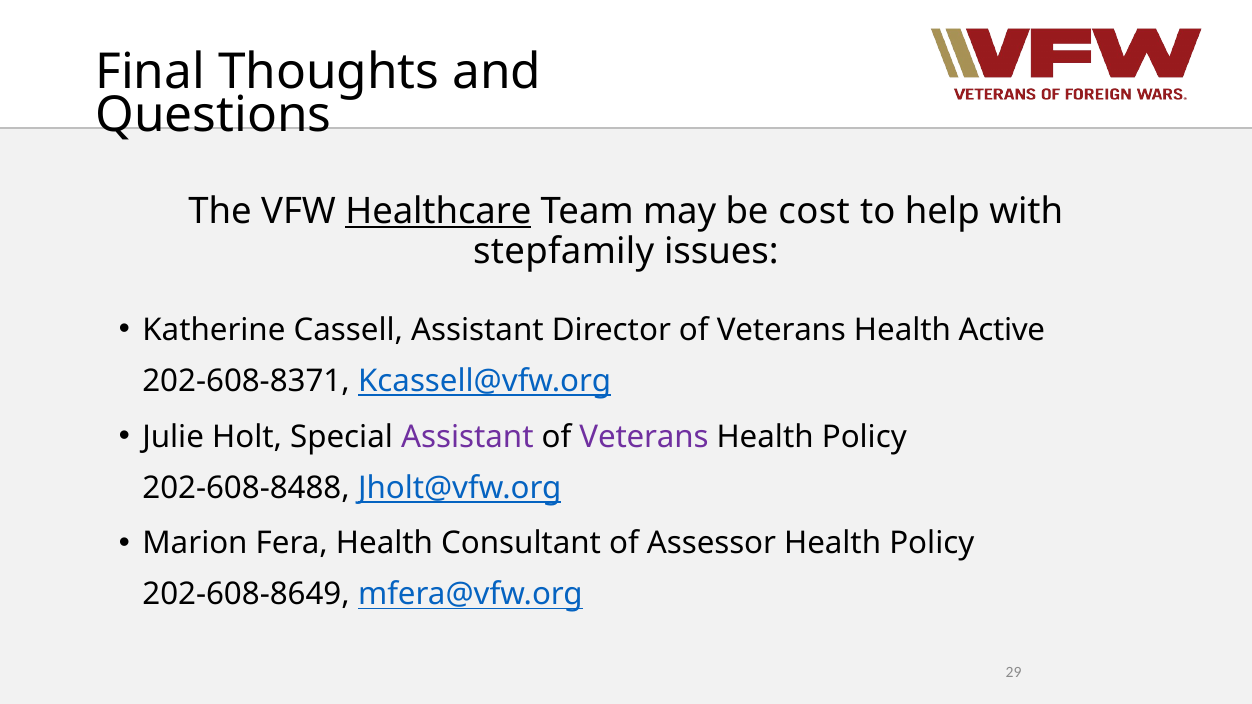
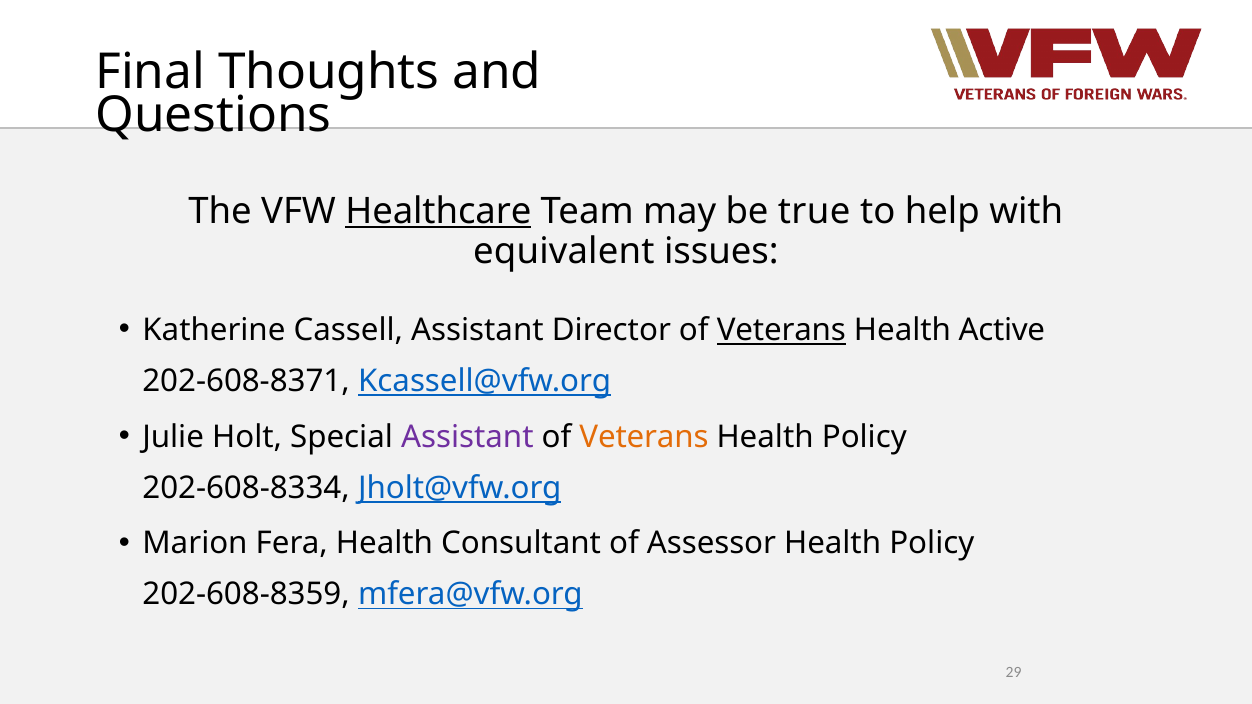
cost: cost -> true (814, 212)
stepfamily: stepfamily -> equivalent (564, 251)
Veterans underline: none -> present (781, 330)
Veterans colour: purple -> orange (644, 437)
202-608-8488: 202-608-8488 -> 202-608-8334 (246, 488)
202-608-8649: 202-608-8649 -> 202-608-8359 (246, 595)
